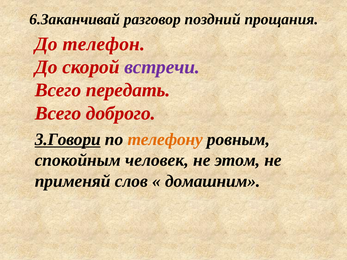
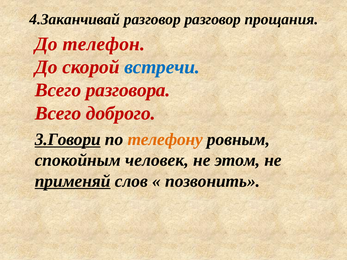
6.Заканчивай: 6.Заканчивай -> 4.Заканчивай (75, 19)
разговор поздний: поздний -> разговор (213, 19)
встречи colour: purple -> blue (162, 67)
передать: передать -> разговора (128, 90)
применяй underline: none -> present (73, 181)
домашним: домашним -> позвонить (213, 181)
